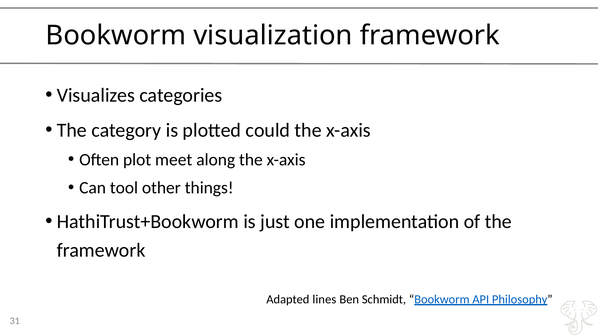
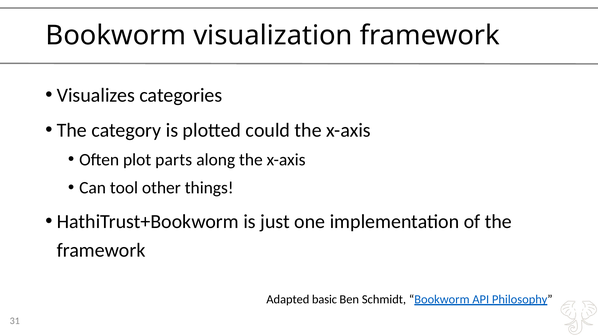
meet: meet -> parts (174, 160)
lines: lines -> basic (324, 300)
